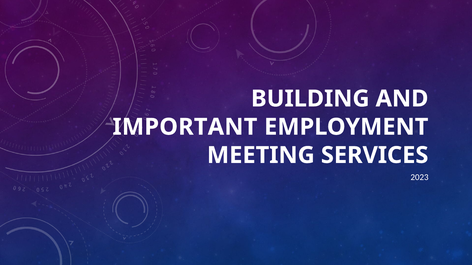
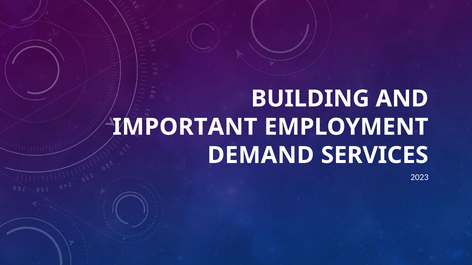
MEETING: MEETING -> DEMAND (261, 155)
